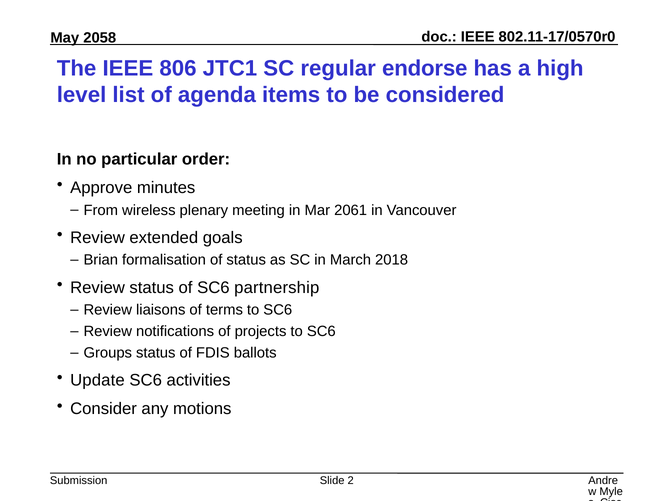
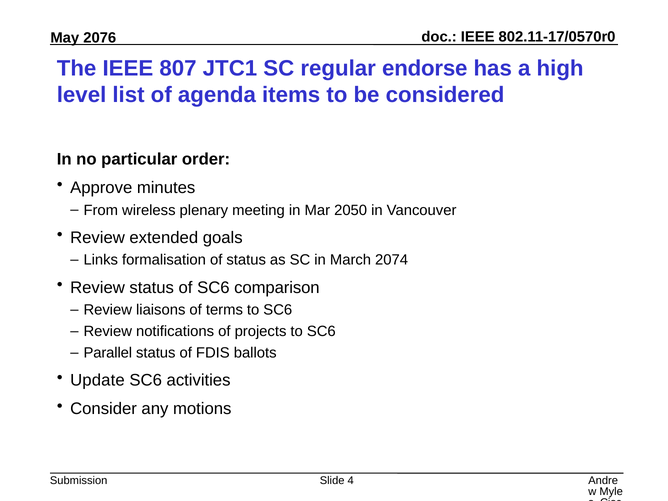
2058: 2058 -> 2076 (100, 38)
806: 806 -> 807 (178, 68)
2061: 2061 -> 2050 (351, 210)
Brian: Brian -> Links (101, 260)
2018: 2018 -> 2074 (392, 260)
partnership: partnership -> comparison (277, 288)
Groups: Groups -> Parallel (108, 353)
2: 2 -> 4 (351, 480)
